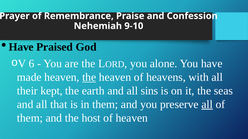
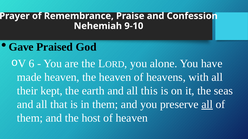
Have: Have -> Gave (21, 47)
the underline: present -> none (89, 77)
sins: sins -> this (149, 91)
